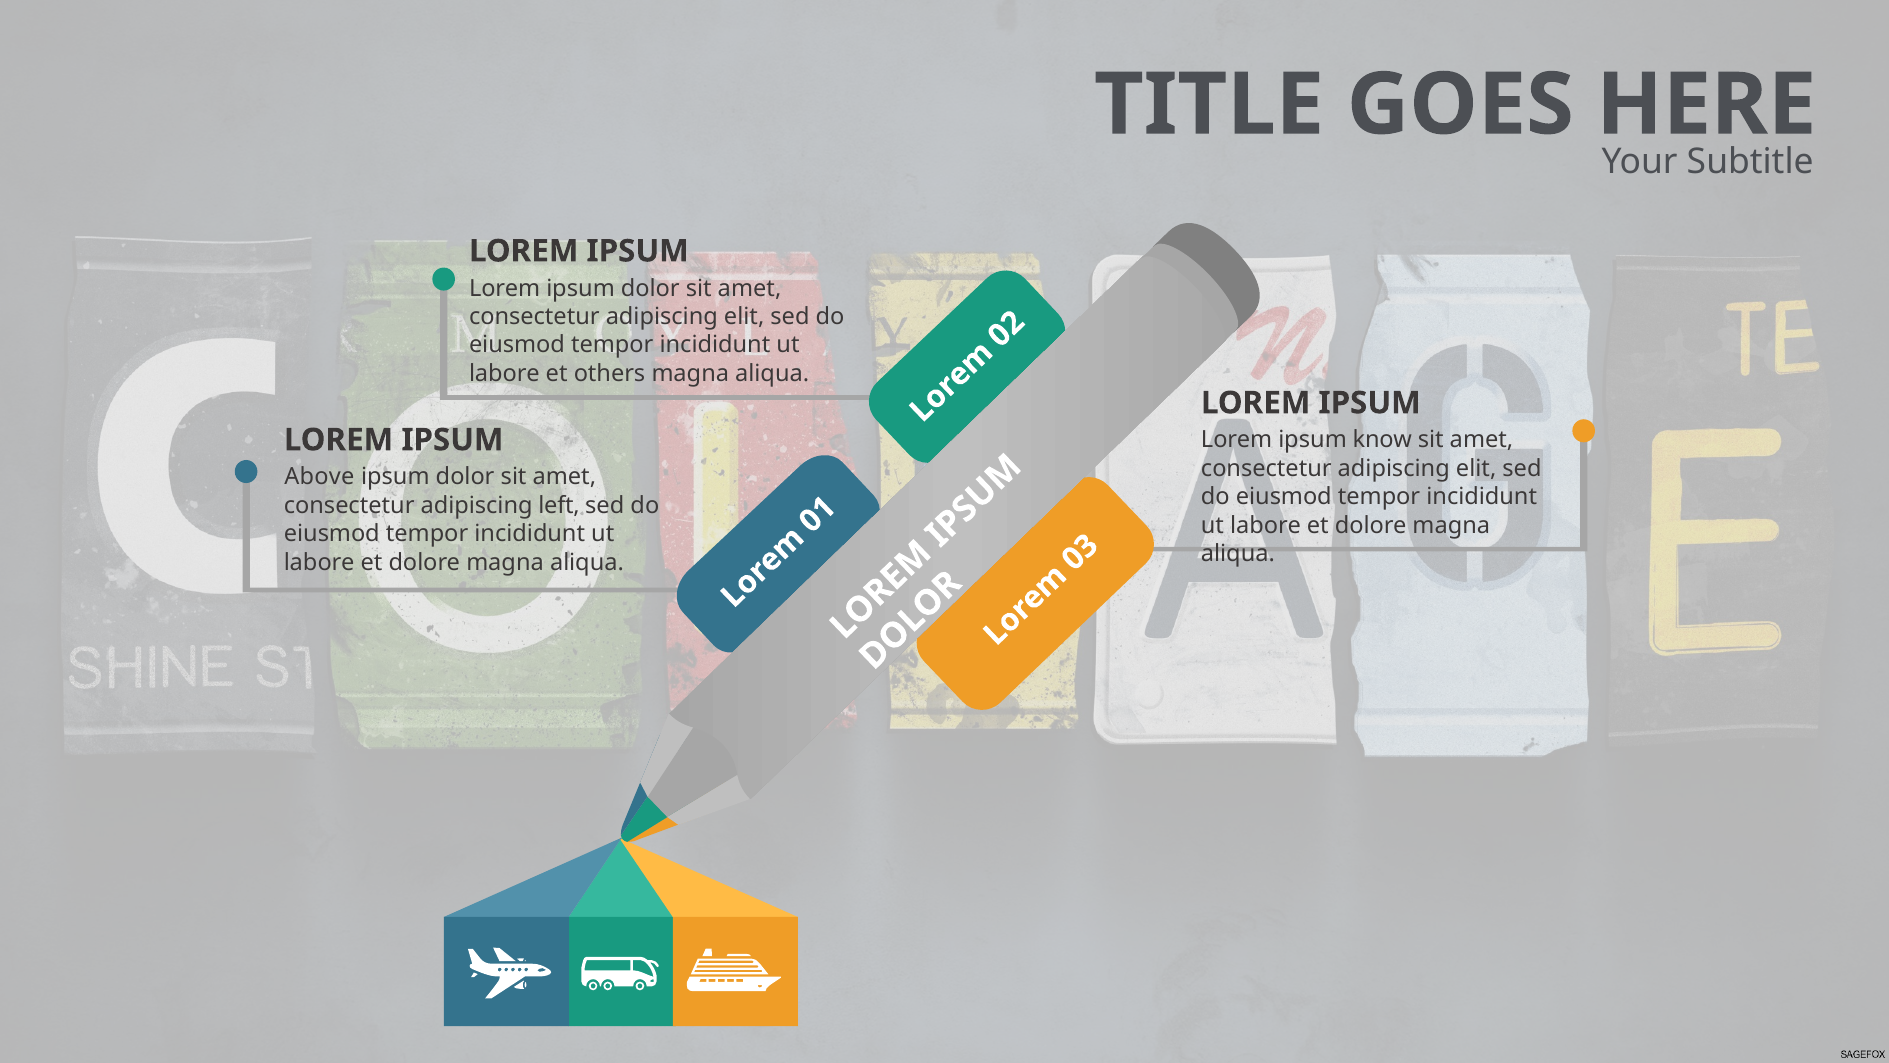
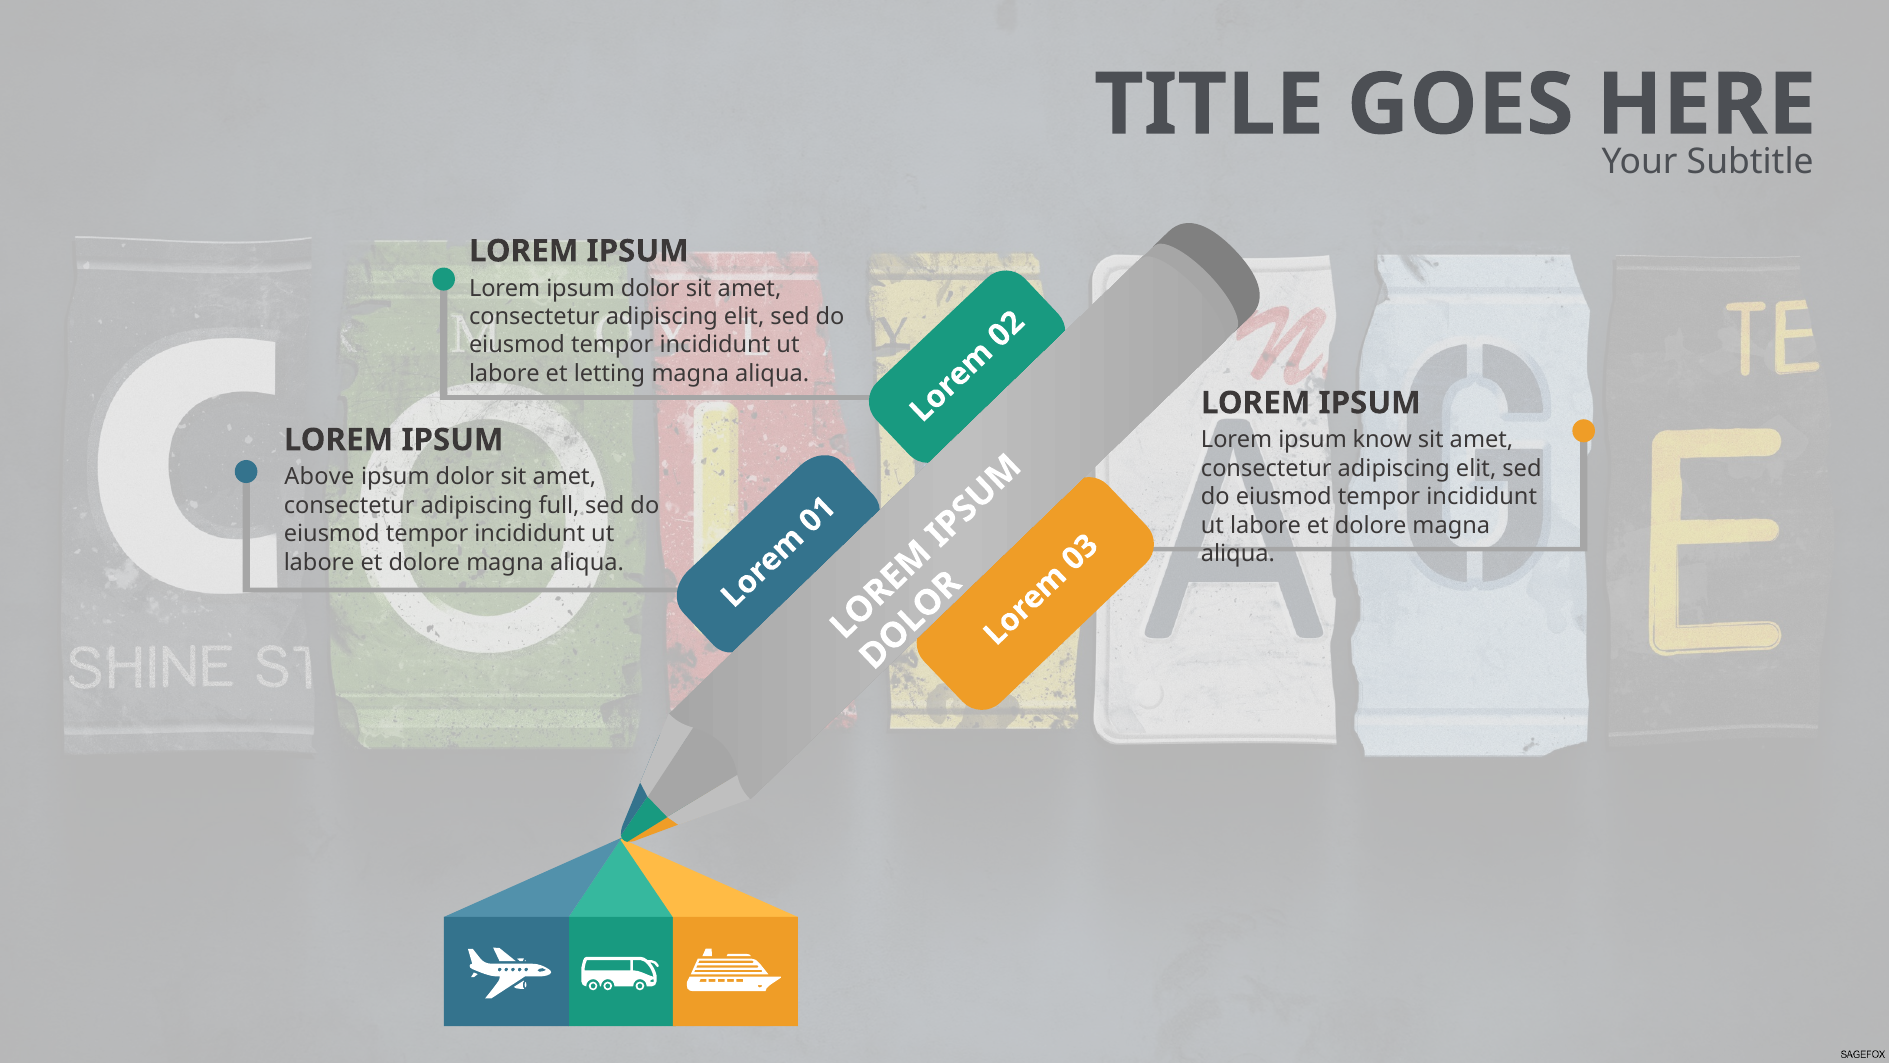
others: others -> letting (610, 373)
left: left -> full (559, 505)
